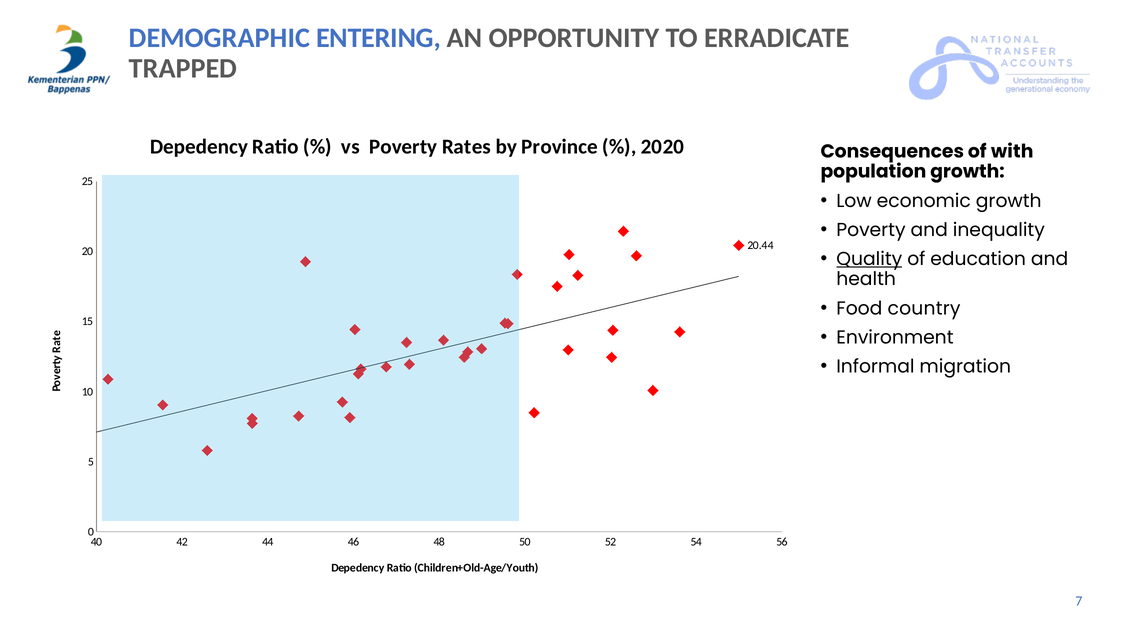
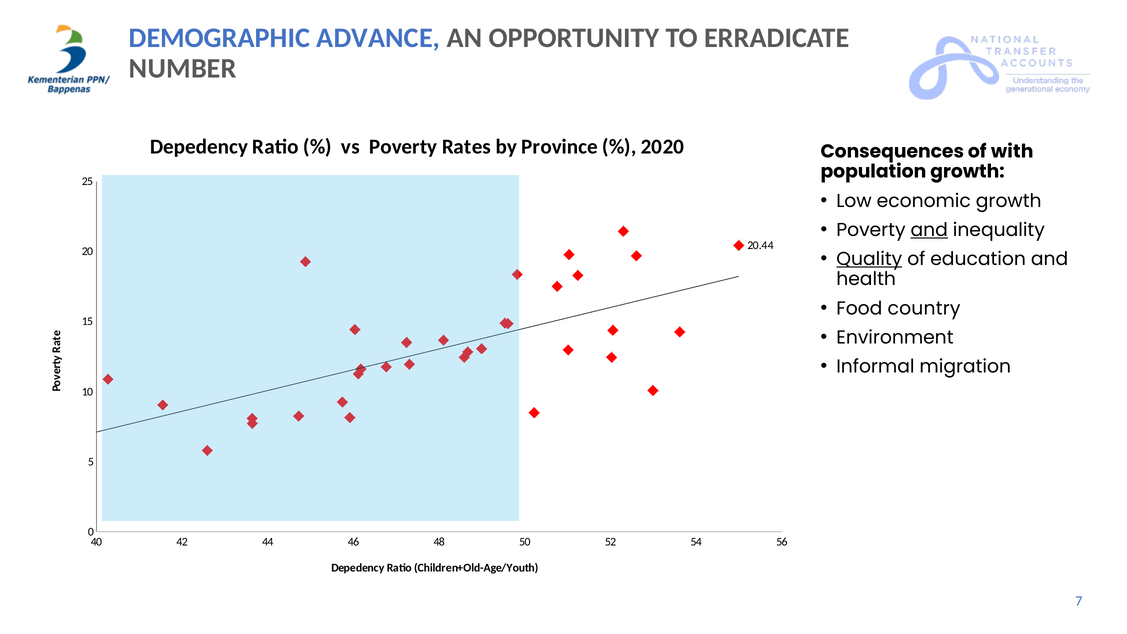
ENTERING: ENTERING -> ADVANCE (378, 38)
TRAPPED: TRAPPED -> NUMBER (183, 68)
and underline: none -> present (929, 230)
